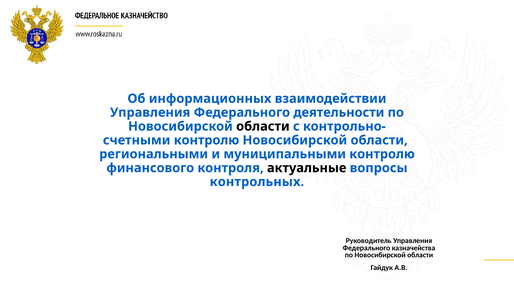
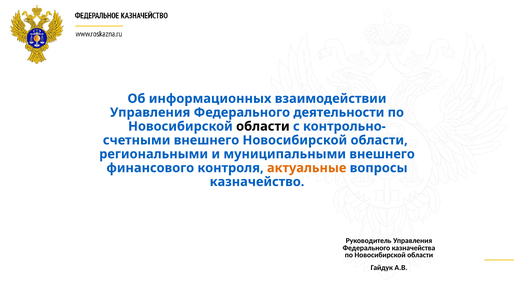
контролю: контролю -> внешнего (206, 140)
муниципальными контролю: контролю -> внешнего (382, 154)
актуальные colour: black -> orange (307, 168)
контрольных: контрольных -> казначейство (257, 182)
